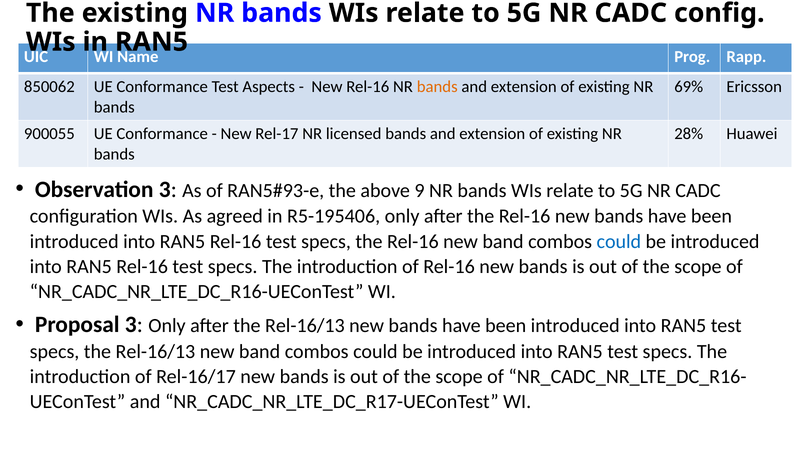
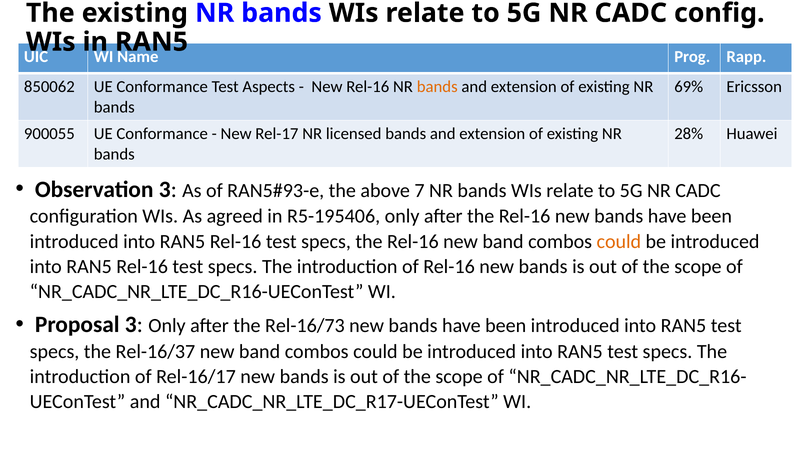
9: 9 -> 7 (420, 191)
could colour: blue -> orange (619, 242)
after the Rel-16/13: Rel-16/13 -> Rel-16/73 (305, 326)
specs the Rel-16/13: Rel-16/13 -> Rel-16/37 (155, 352)
